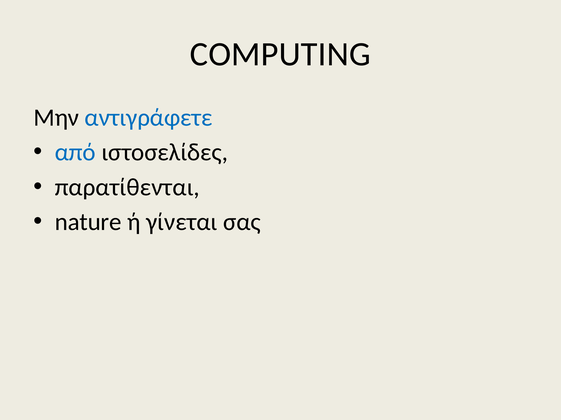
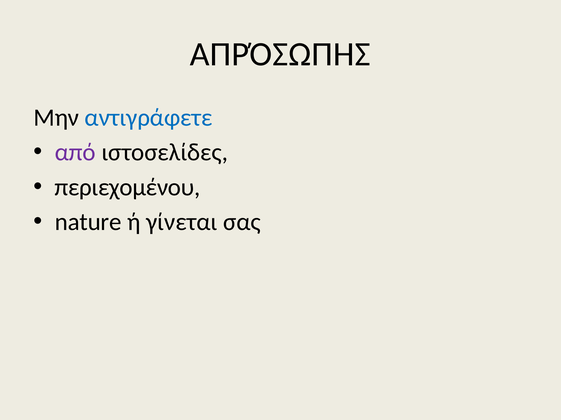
COMPUTING: COMPUTING -> ΑΠΡΌΣΩΠΗΣ (280, 54)
από colour: blue -> purple (75, 153)
παρατίθενται: παρατίθενται -> περιεχομένου (127, 188)
